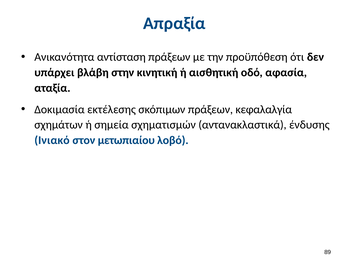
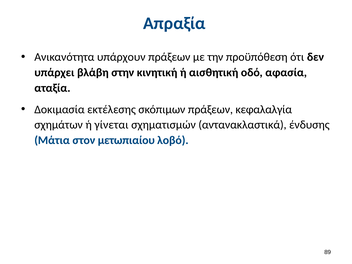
αντίσταση: αντίσταση -> υπάρχουν (121, 57)
σημεία: σημεία -> γίνεται (111, 125)
Ινιακό: Ινιακό -> Μάτια (52, 140)
